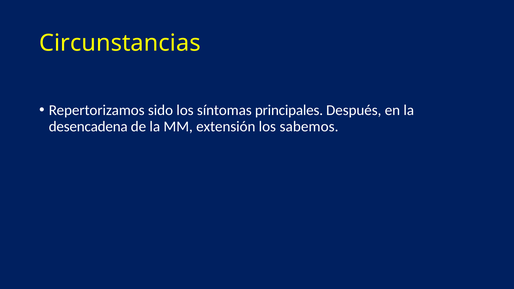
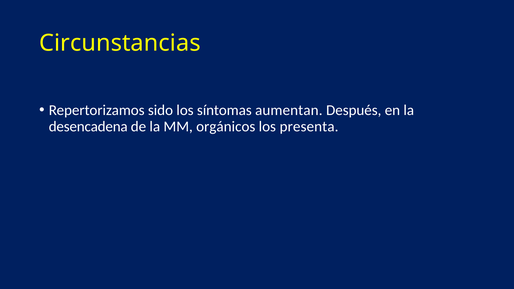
principales: principales -> aumentan (289, 110)
extensión: extensión -> orgánicos (226, 126)
sabemos: sabemos -> presenta (309, 126)
